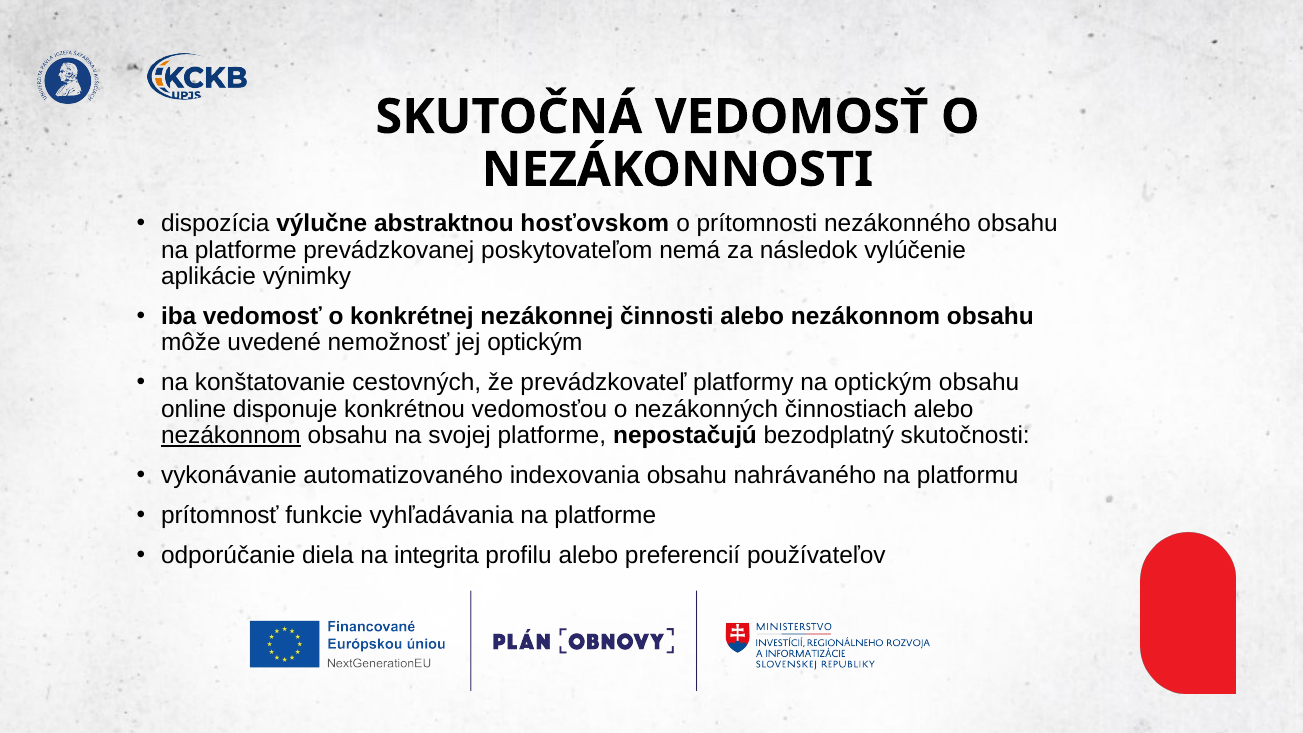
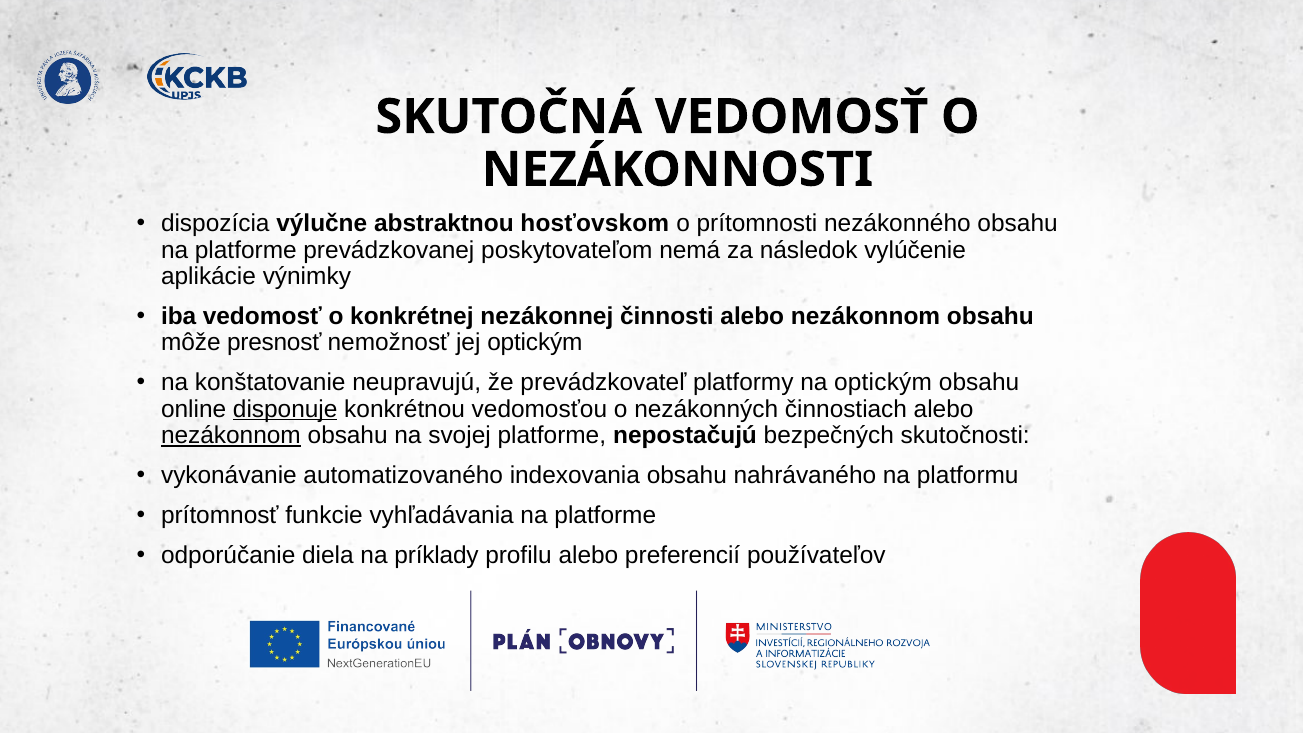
uvedené: uvedené -> presnosť (274, 343)
cestovných: cestovných -> neupravujú (417, 383)
disponuje underline: none -> present (285, 409)
bezodplatný: bezodplatný -> bezpečných (829, 436)
integrita: integrita -> príklady (437, 556)
